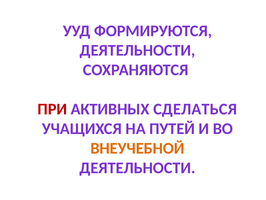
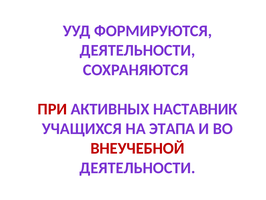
СДЕЛАТЬСЯ: СДЕЛАТЬСЯ -> НАСТАВНИК (195, 109)
ПУТЕЙ: ПУТЕЙ -> ЭТАПА (172, 128)
ВНЕУЧЕБНОЙ colour: orange -> red (137, 148)
